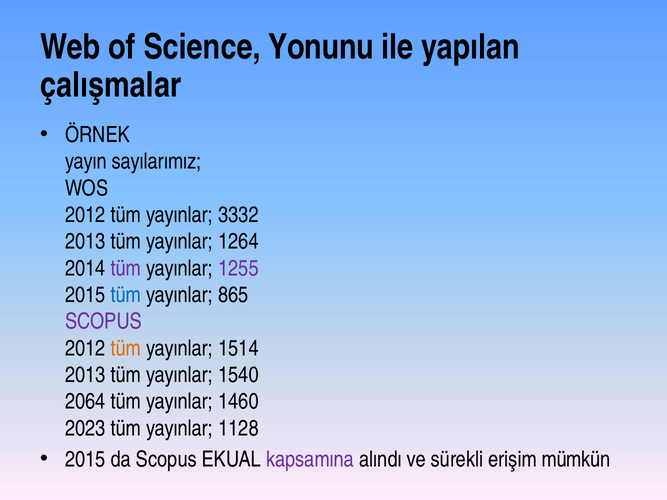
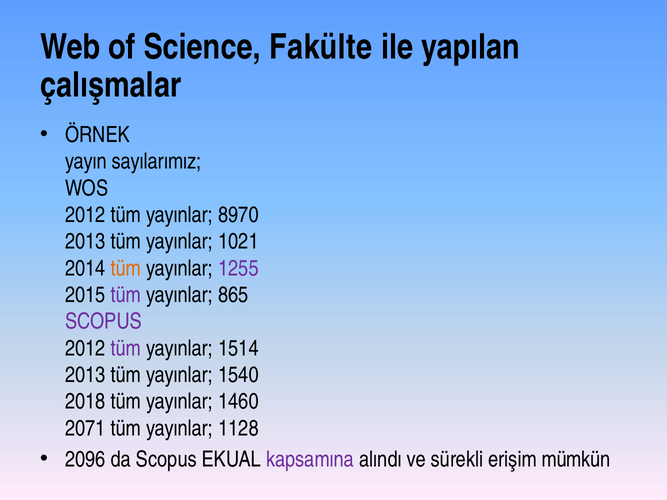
Yonunu: Yonunu -> Fakülte (321, 47)
3332: 3332 -> 8970 (238, 215)
1264: 1264 -> 1021 (238, 242)
tüm colour: purple -> orange (126, 268)
tüm colour: blue -> purple (126, 295)
tüm colour: orange -> purple (126, 348)
2064: 2064 -> 2018 (85, 402)
2023: 2023 -> 2071 (85, 428)
2015: 2015 -> 2096 (85, 460)
